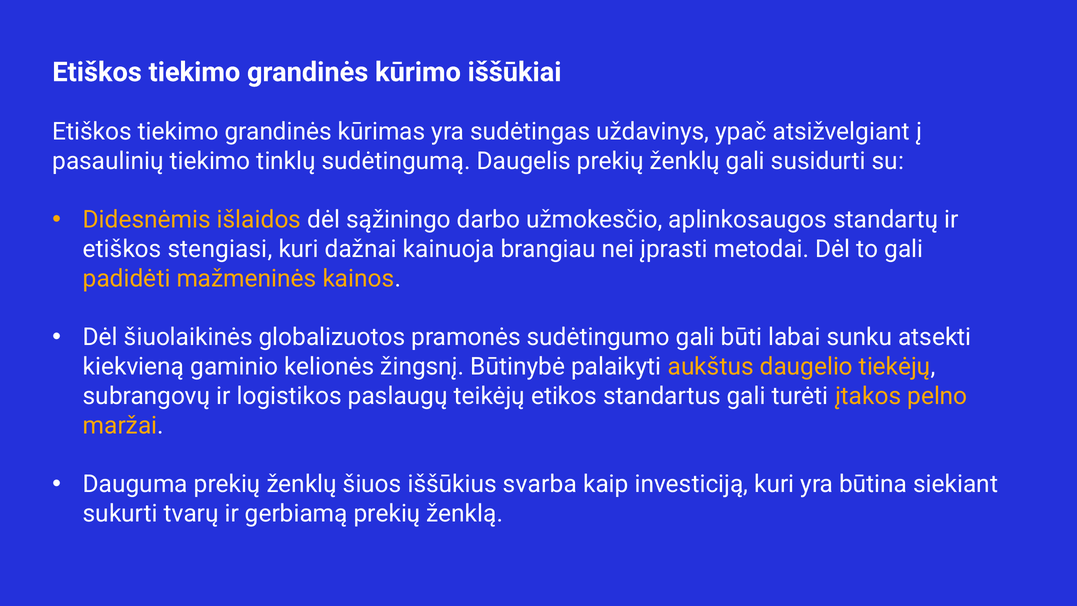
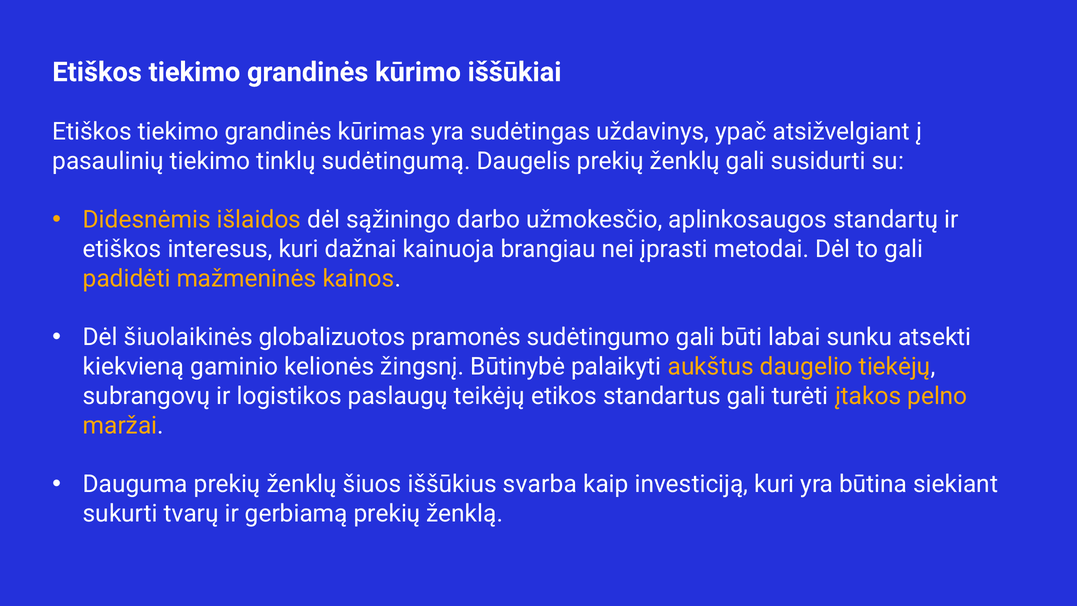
stengiasi: stengiasi -> interesus (220, 249)
